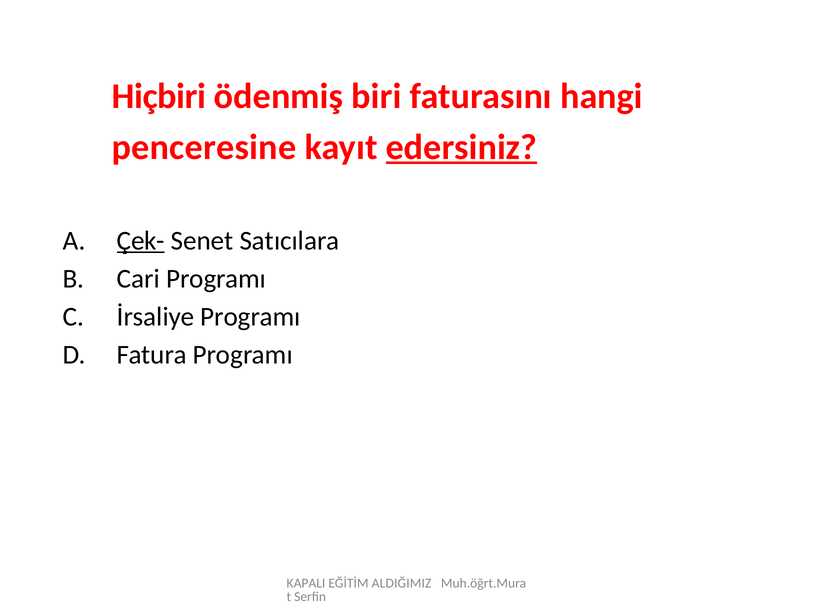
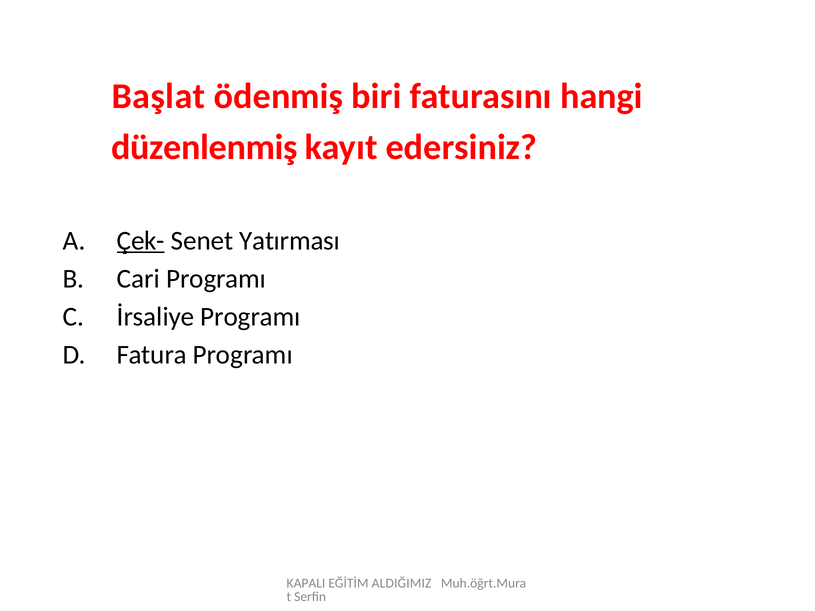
Hiçbiri: Hiçbiri -> Başlat (159, 97)
penceresine: penceresine -> düzenlenmiş (204, 147)
edersiniz underline: present -> none (461, 147)
Satıcılara: Satıcılara -> Yatırması (290, 241)
